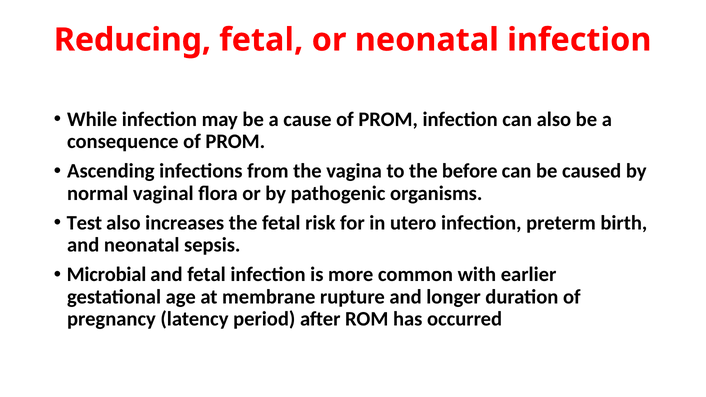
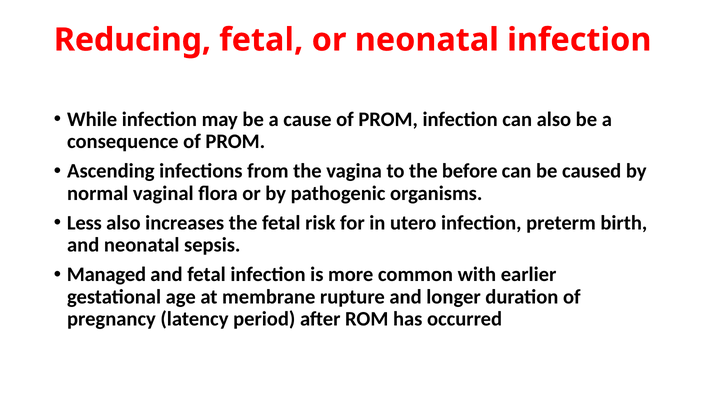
Test: Test -> Less (84, 223)
Microbial: Microbial -> Managed (106, 275)
